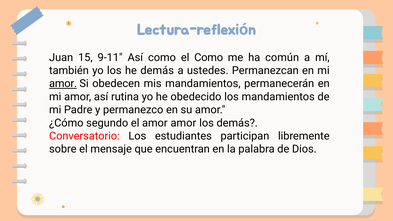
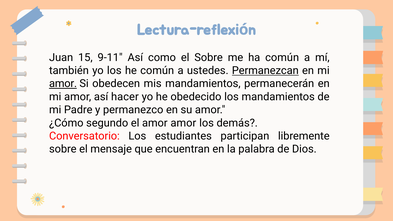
el Como: Como -> Sobre (209, 57)
he demás: demás -> común (157, 71)
Permanezcan underline: none -> present (265, 71)
rutina: rutina -> hacer (125, 97)
